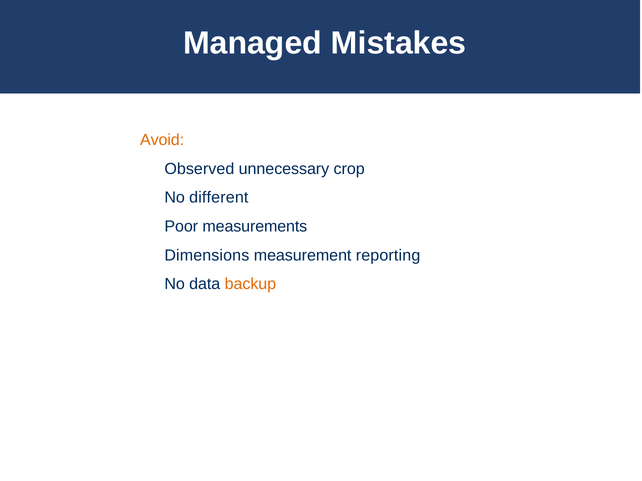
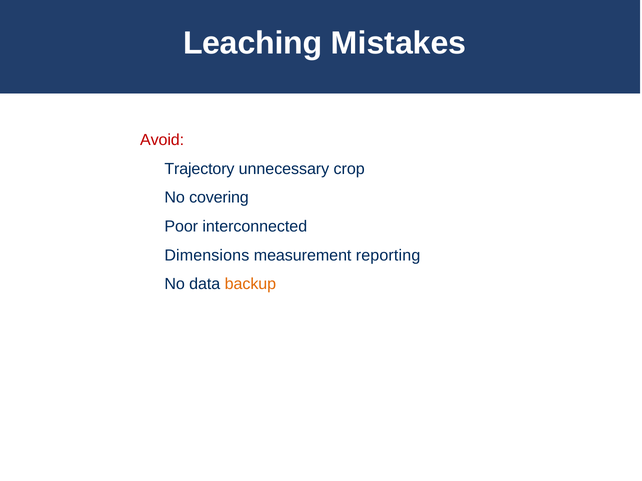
Managed: Managed -> Leaching (253, 43)
Avoid colour: orange -> red (162, 140)
Observed: Observed -> Trajectory (199, 169)
different: different -> covering (219, 198)
measurements: measurements -> interconnected (255, 227)
